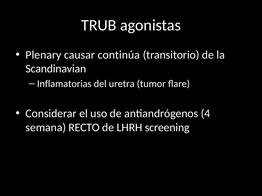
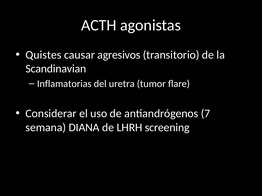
TRUB: TRUB -> ACTH (99, 25)
Plenary: Plenary -> Quistes (43, 55)
continúa: continúa -> agresivos (119, 55)
4: 4 -> 7 (206, 114)
RECTO: RECTO -> DIANA (84, 128)
